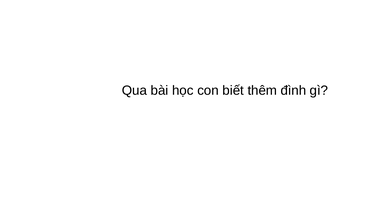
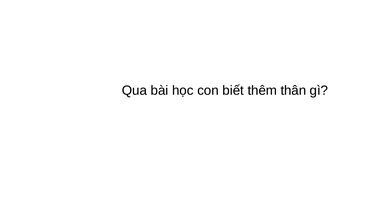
đình: đình -> thân (293, 91)
